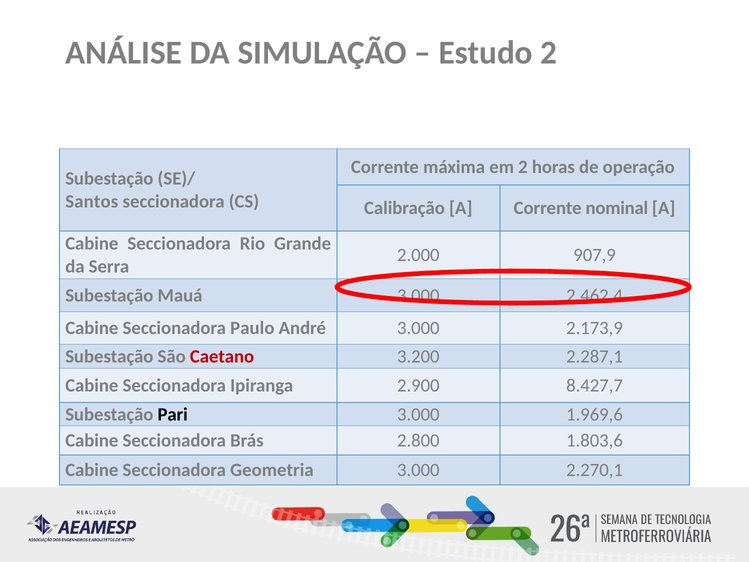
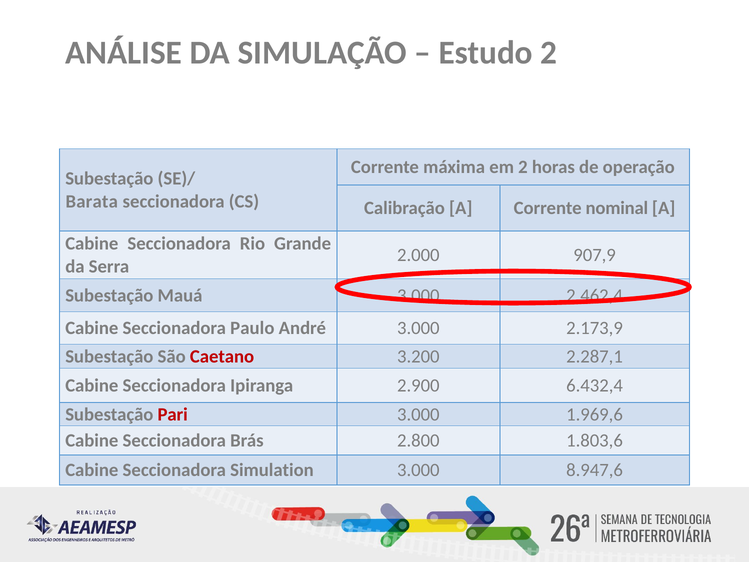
Santos: Santos -> Barata (92, 201)
8.427,7: 8.427,7 -> 6.432,4 (595, 385)
Pari colour: black -> red (173, 414)
Geometria: Geometria -> Simulation (272, 470)
2.270,1: 2.270,1 -> 8.947,6 (595, 470)
